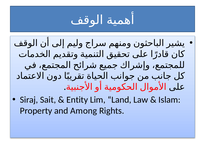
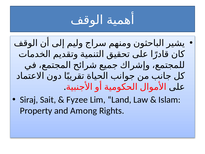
Entity: Entity -> Fyzee (77, 100)
